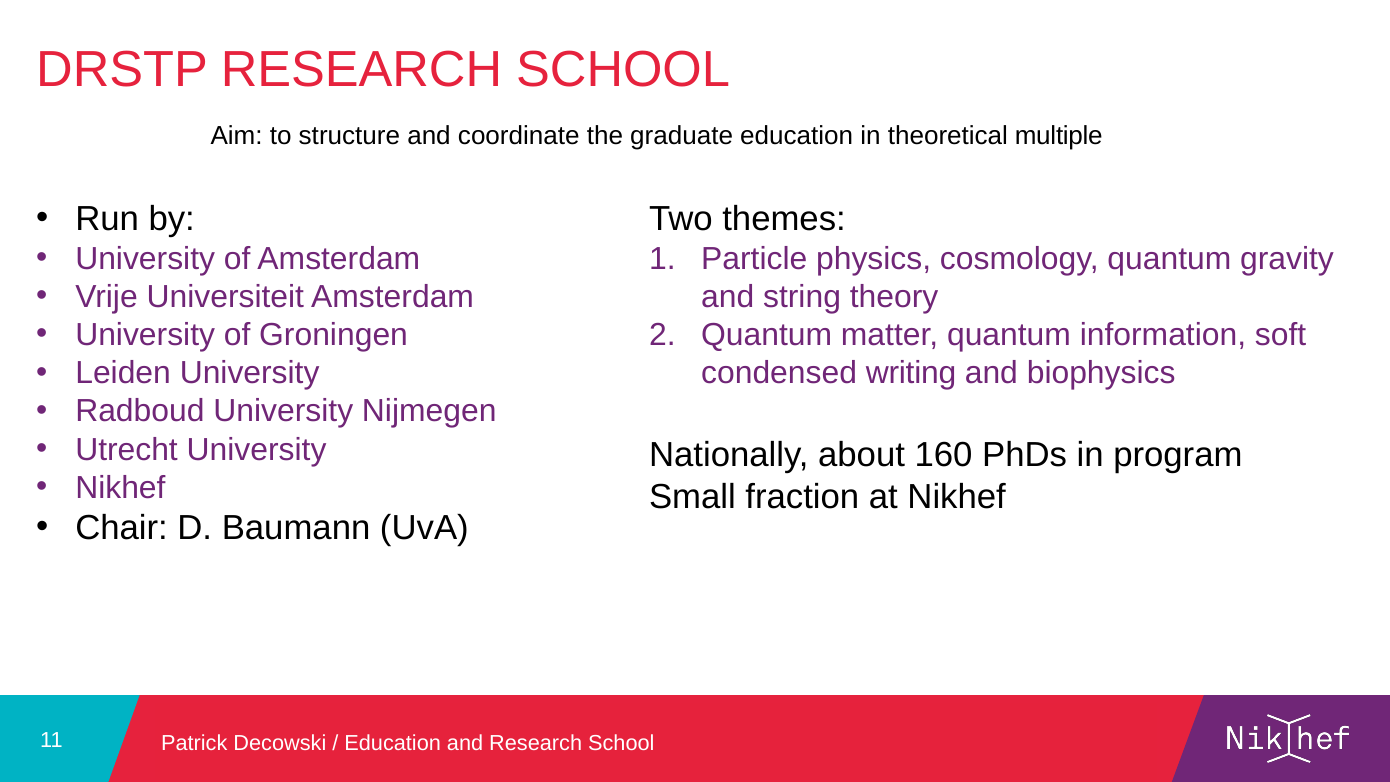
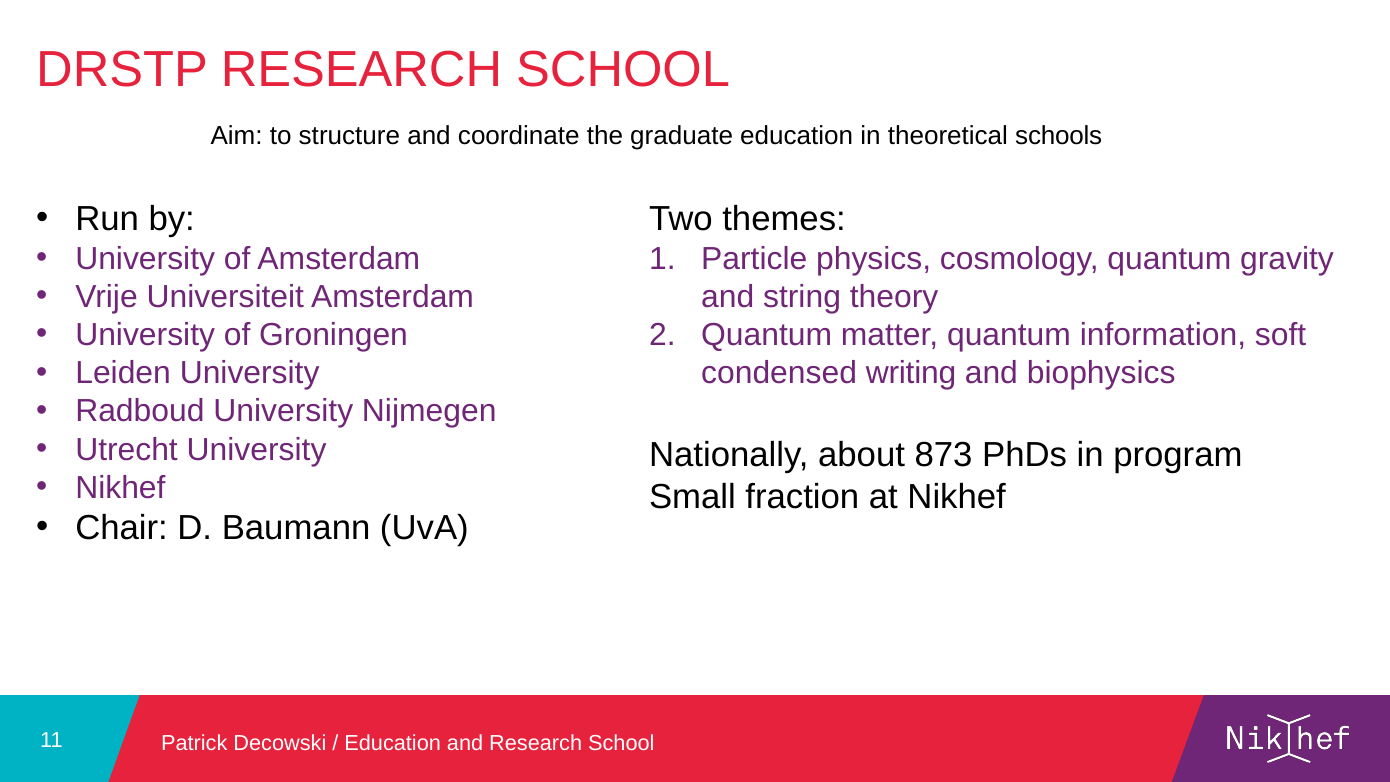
multiple: multiple -> schools (1059, 136)
160: 160 -> 873 (944, 455)
